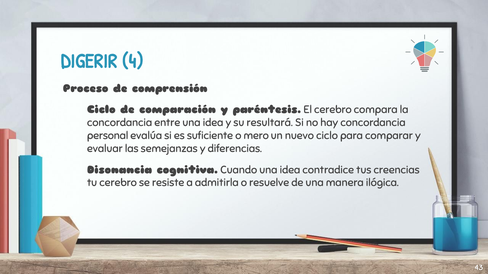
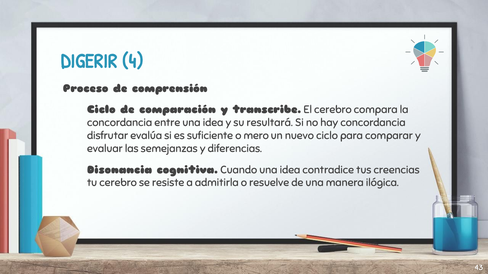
paréntesis: paréntesis -> transcribe (267, 110)
personal: personal -> disfrutar (108, 136)
